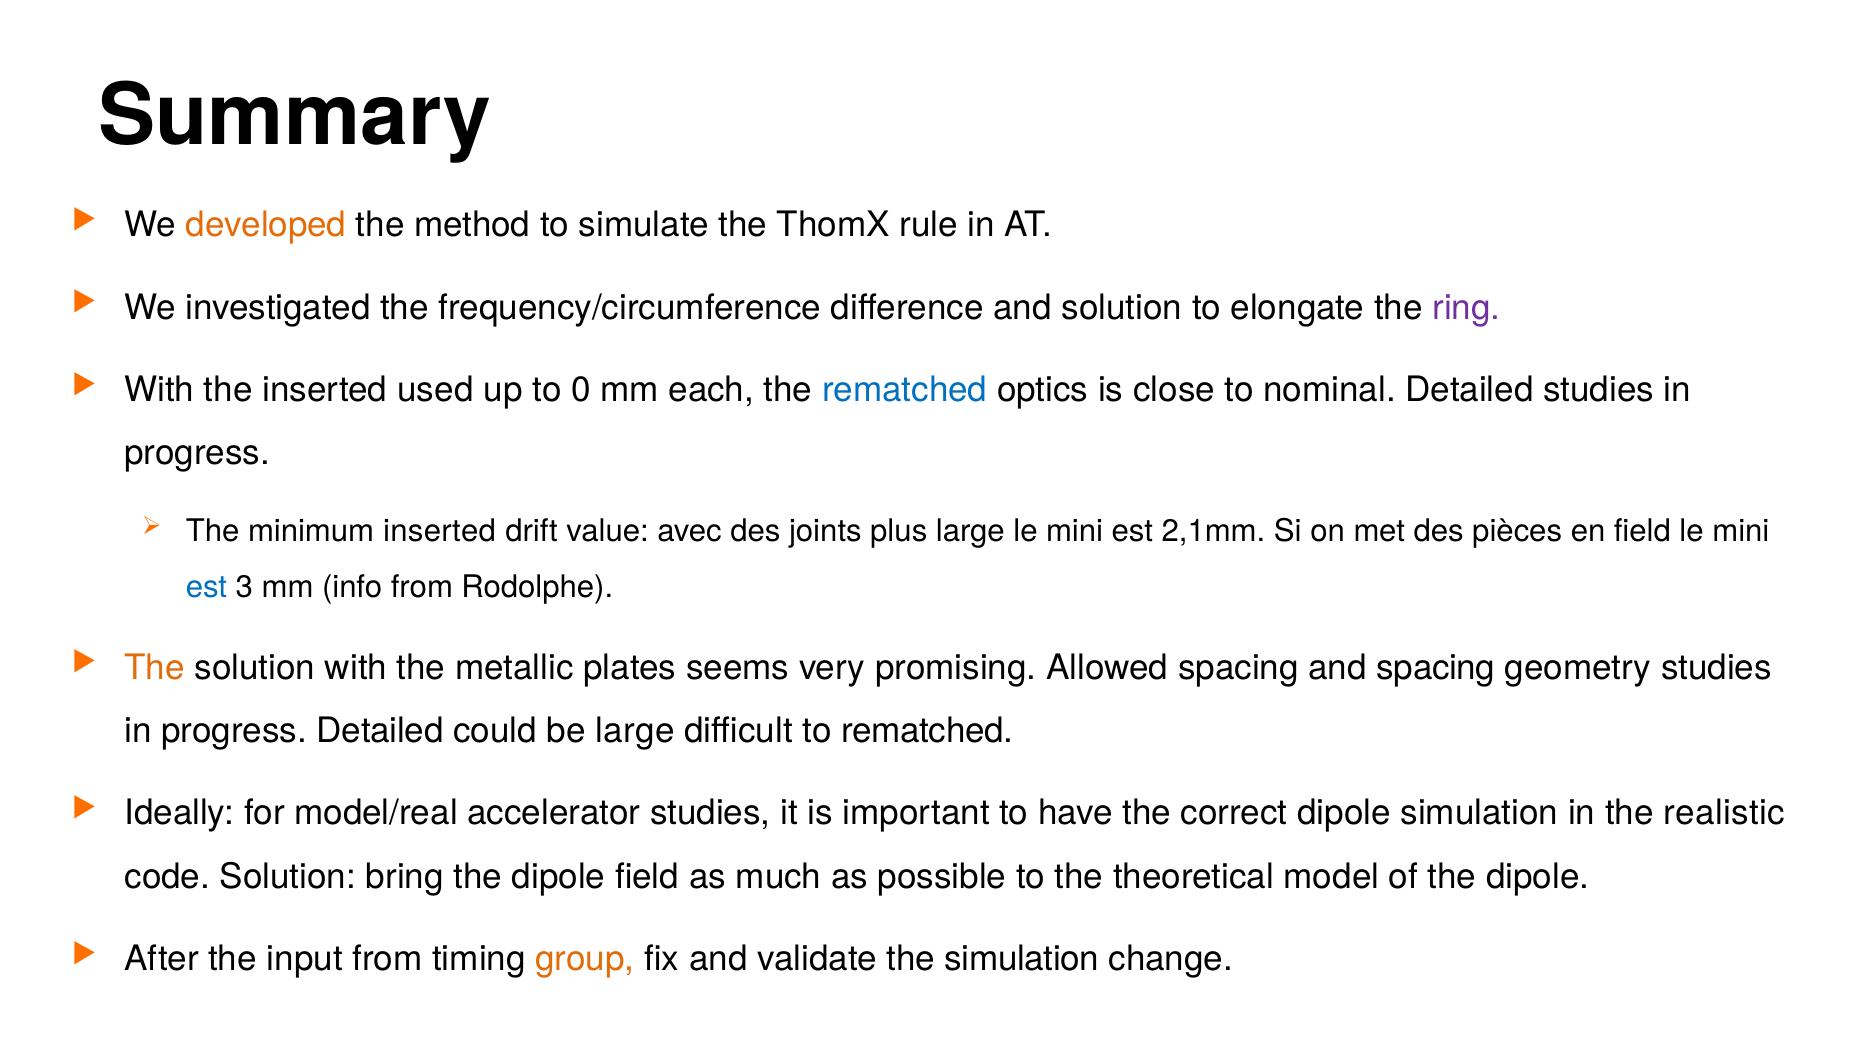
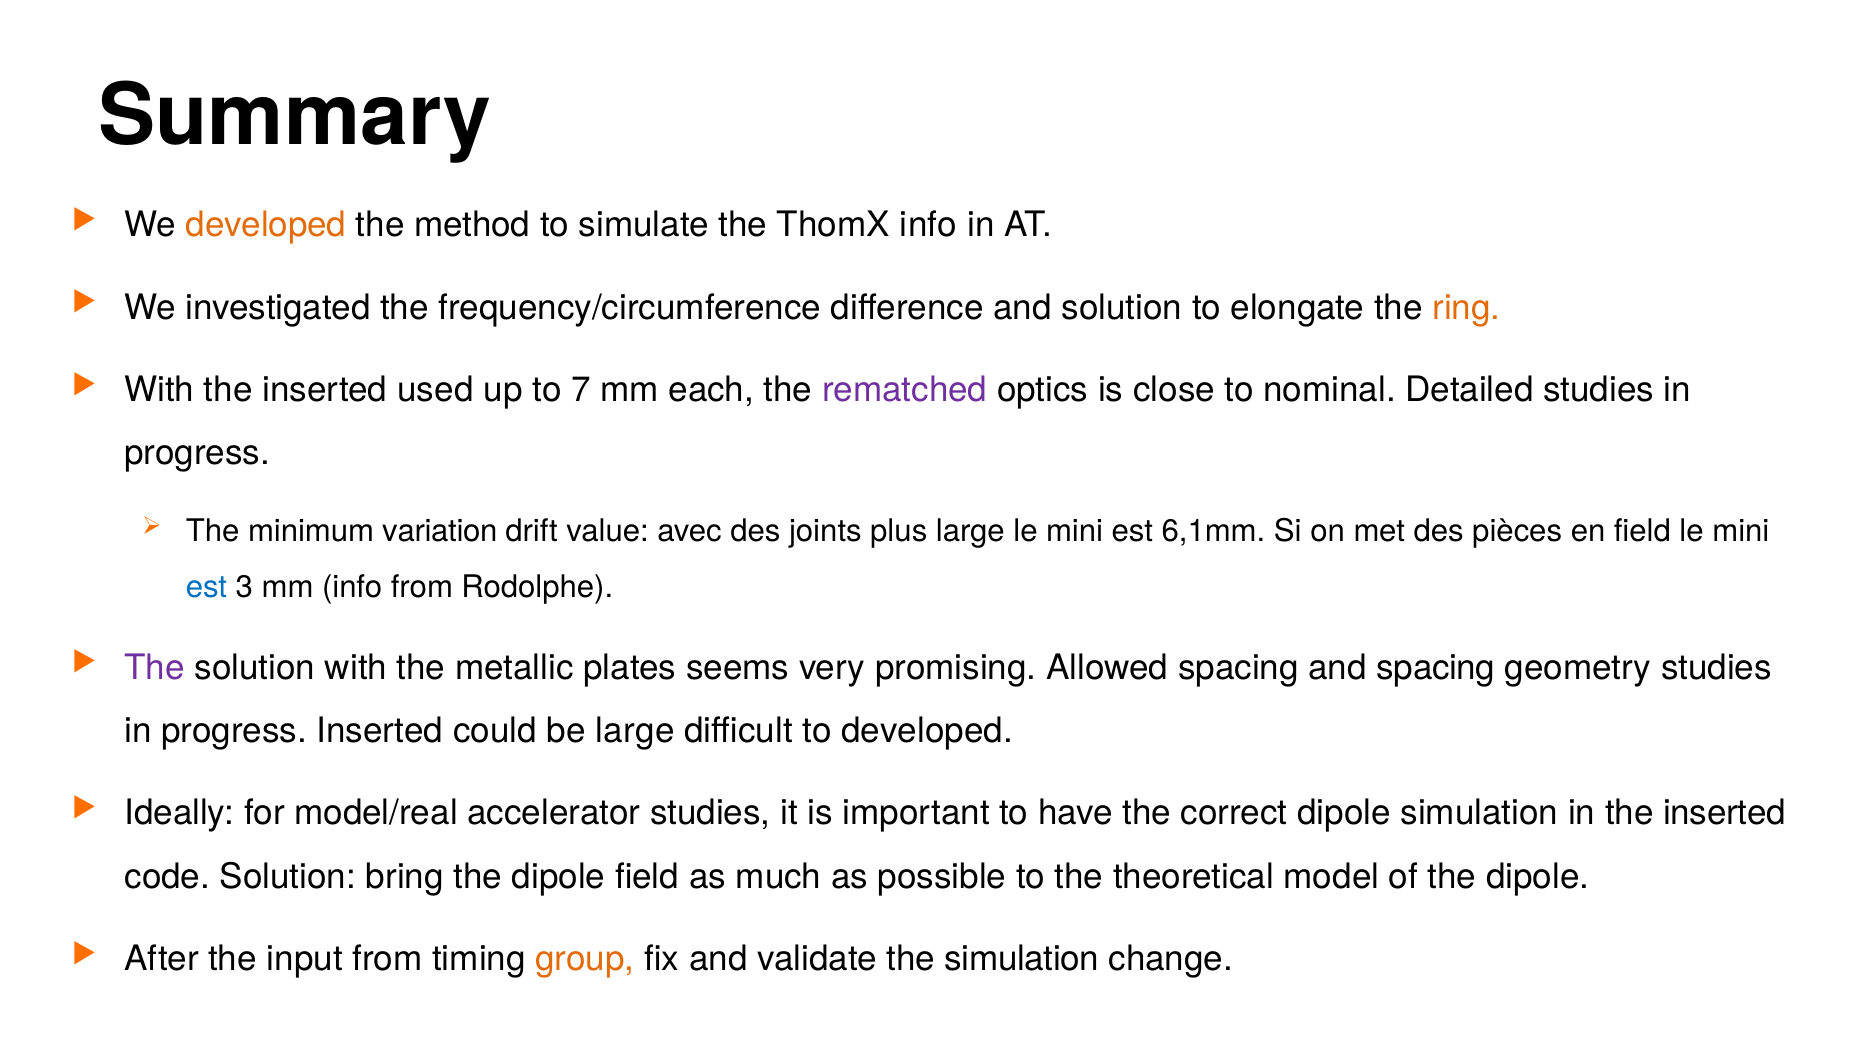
ThomX rule: rule -> info (929, 225)
ring colour: purple -> orange (1467, 308)
0: 0 -> 7 (581, 390)
rematched colour: blue -> purple (905, 390)
minimum inserted: inserted -> variation (440, 531)
2,1mm: 2,1mm -> 6,1mm (1213, 531)
The colour: orange -> purple (155, 668)
progress Detailed: Detailed -> Inserted (380, 731)
to rematched: rematched -> developed (927, 731)
in the realistic: realistic -> inserted (1725, 814)
